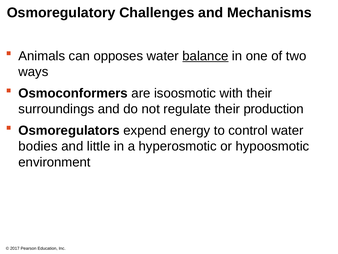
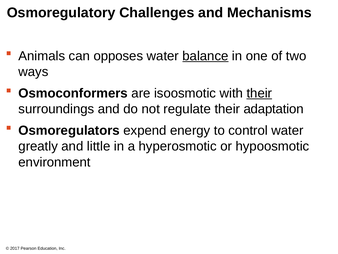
their underline: none -> present (259, 93)
production: production -> adaptation (274, 109)
bodies: bodies -> greatly (38, 146)
